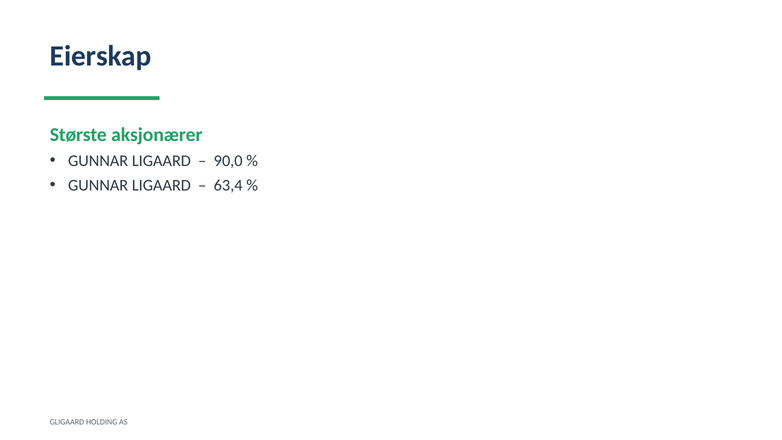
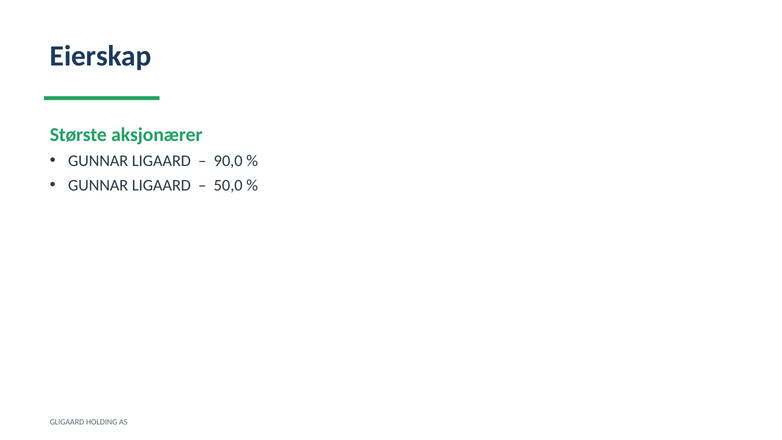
63,4: 63,4 -> 50,0 (228, 185)
